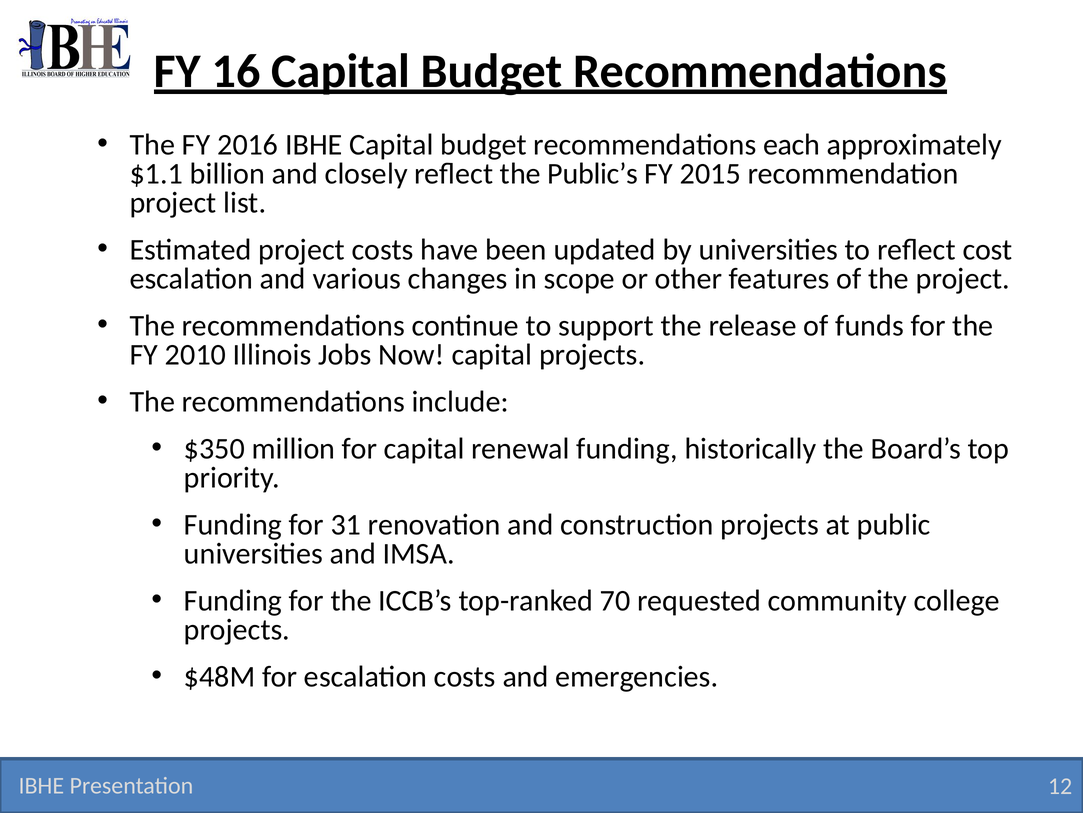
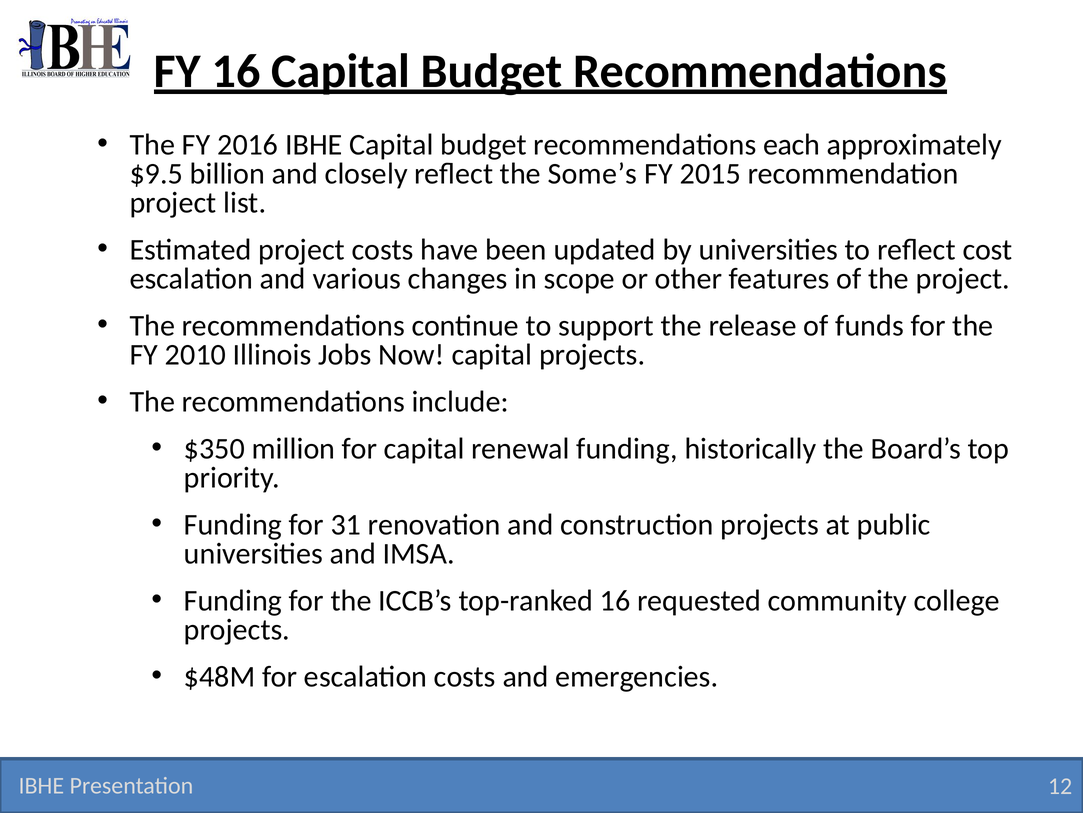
$1.1: $1.1 -> $9.5 (156, 174)
Public’s: Public’s -> Some’s (592, 174)
top-ranked 70: 70 -> 16 (615, 600)
